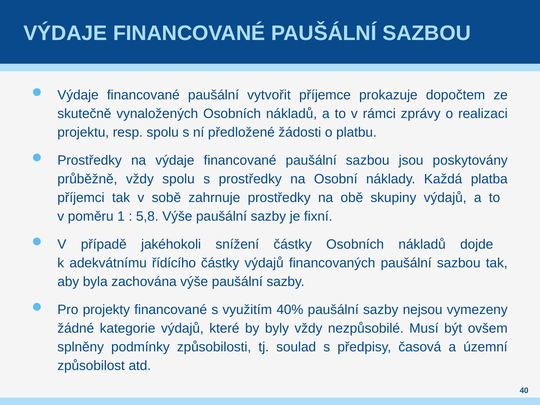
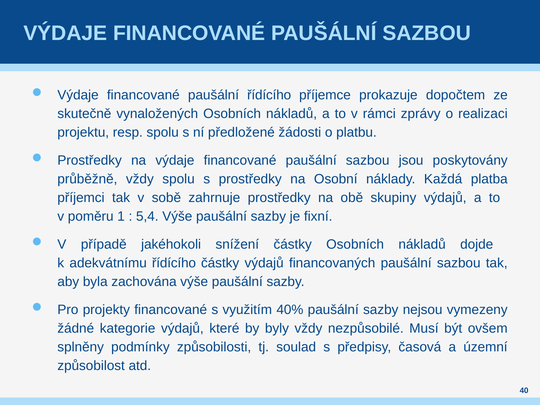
paušální vytvořit: vytvořit -> řídícího (269, 95)
5,8: 5,8 -> 5,4 (147, 217)
